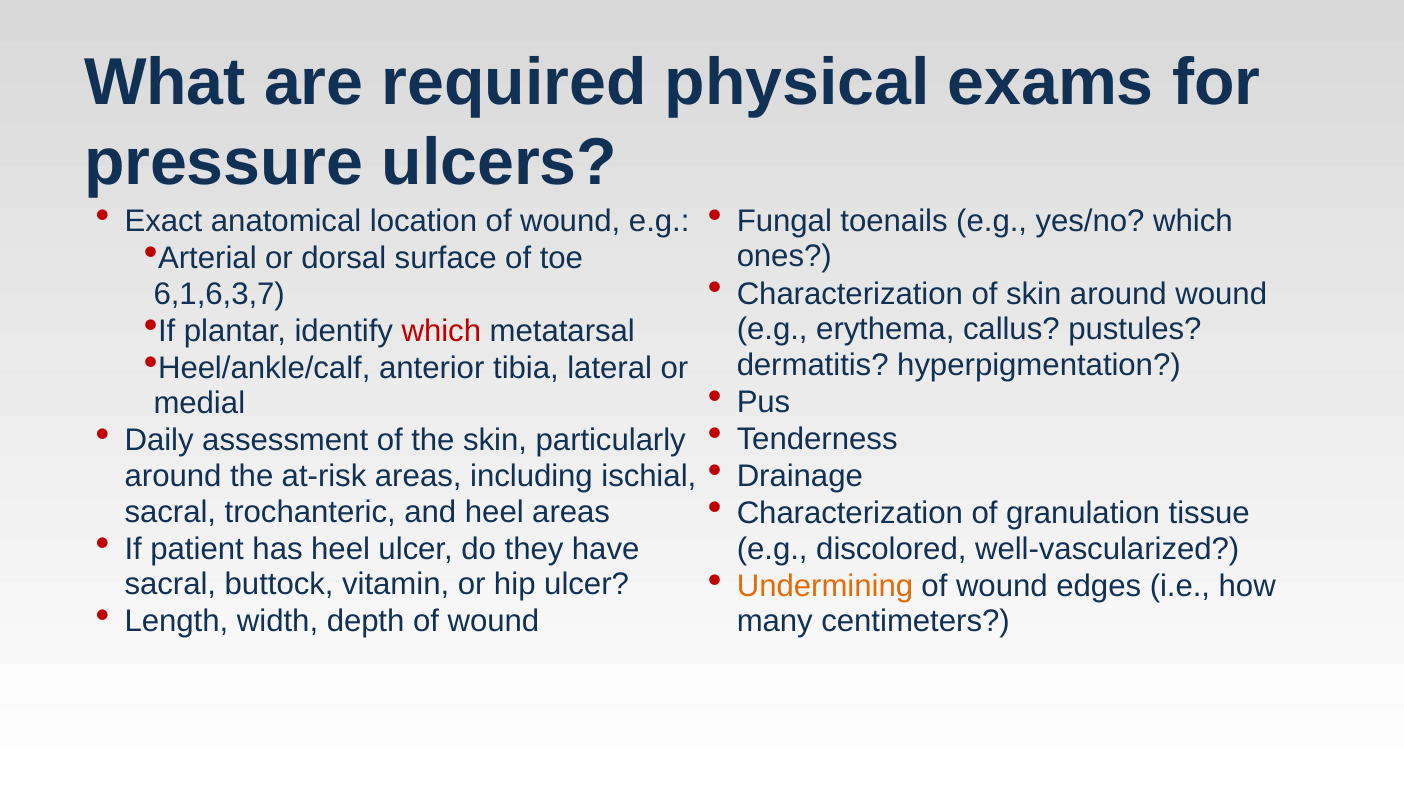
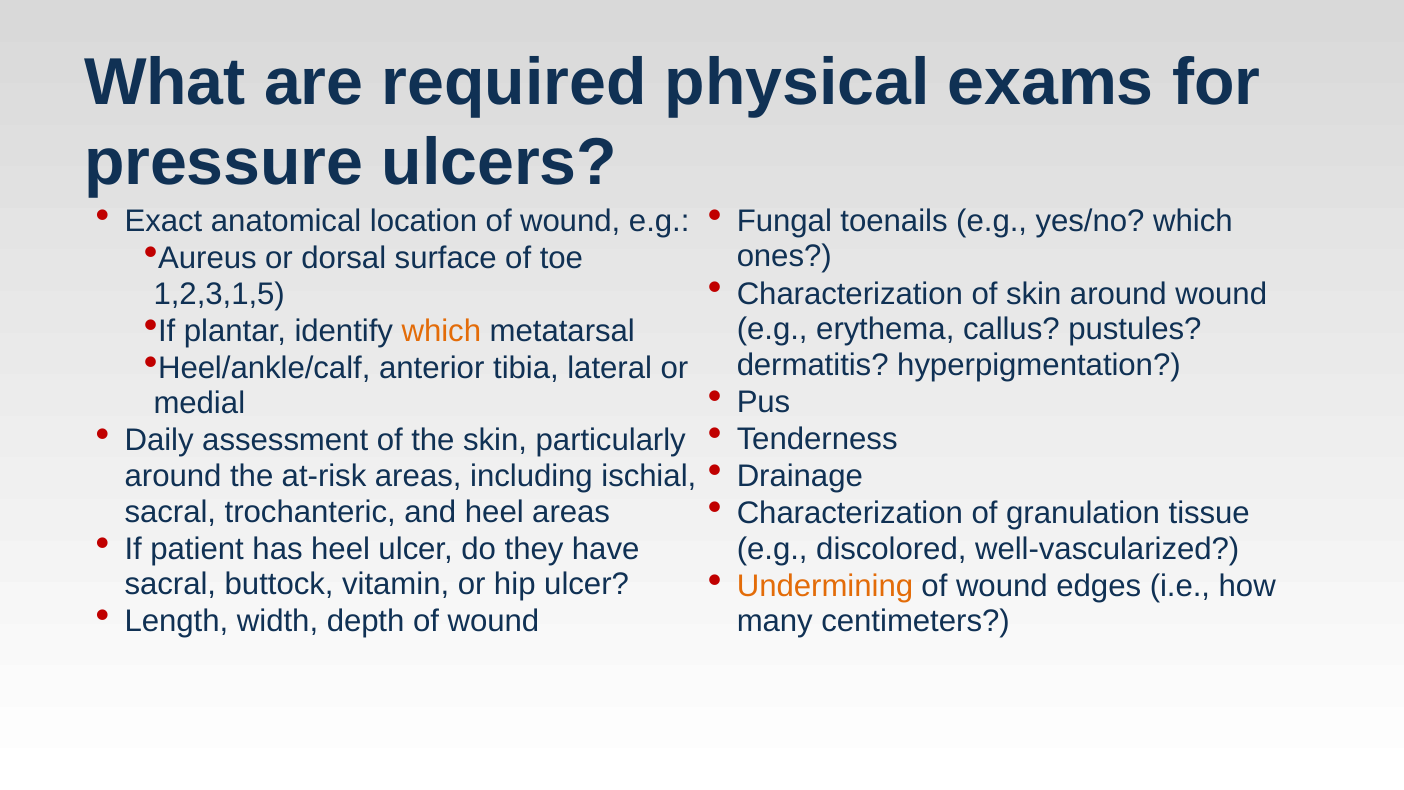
Arterial: Arterial -> Aureus (207, 258)
6,1,6,3,7: 6,1,6,3,7 -> 1,2,3,1,5 (219, 294)
which colour: red -> orange (441, 331)
